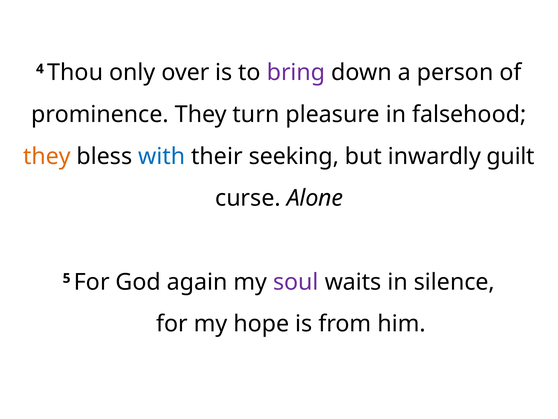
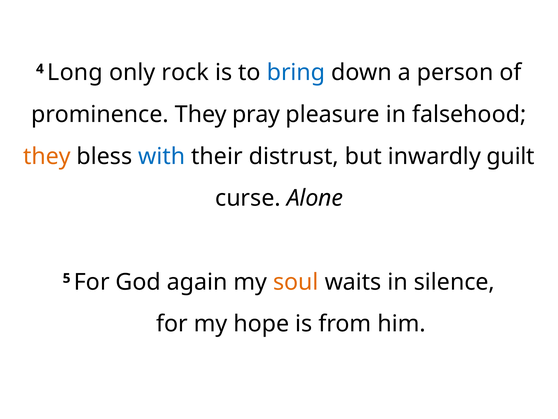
Thou: Thou -> Long (75, 72)
over: over -> rock (185, 72)
bring colour: purple -> blue (296, 72)
turn: turn -> pray (256, 114)
seeking: seeking -> distrust (294, 156)
soul colour: purple -> orange (296, 282)
